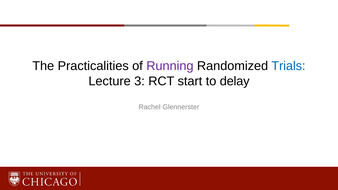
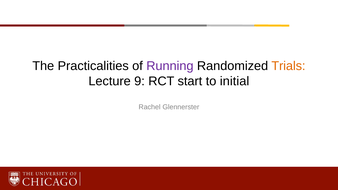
Trials colour: blue -> orange (288, 66)
3: 3 -> 9 (139, 81)
delay: delay -> initial (235, 81)
